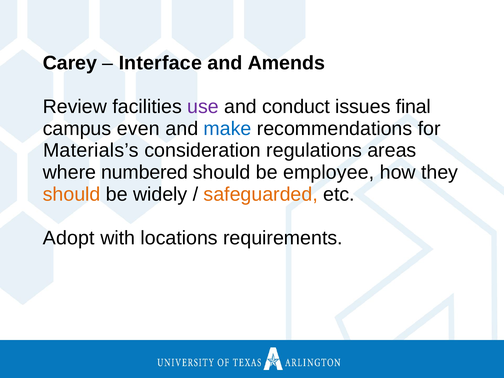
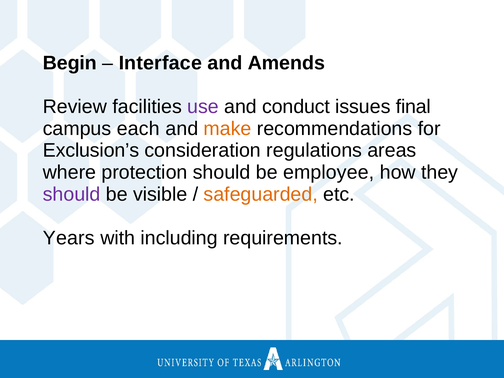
Carey: Carey -> Begin (70, 63)
even: even -> each (138, 129)
make colour: blue -> orange (228, 129)
Materials’s: Materials’s -> Exclusion’s (91, 150)
numbered: numbered -> protection (144, 172)
should colour: orange -> purple (72, 194)
widely: widely -> visible (160, 194)
Adopt: Adopt -> Years (69, 238)
locations: locations -> including (179, 238)
